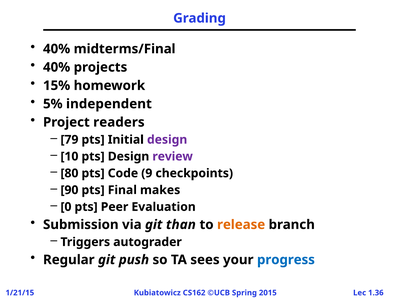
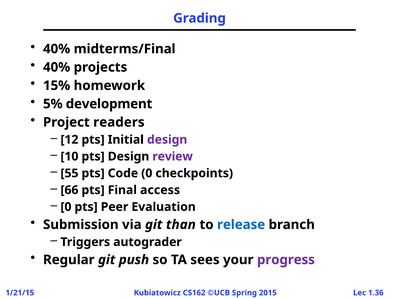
independent: independent -> development (109, 104)
79: 79 -> 12 (69, 140)
80: 80 -> 55 (69, 173)
Code 9: 9 -> 0 (147, 173)
90: 90 -> 66 (69, 190)
makes: makes -> access (160, 190)
release colour: orange -> blue (241, 225)
progress colour: blue -> purple (286, 260)
